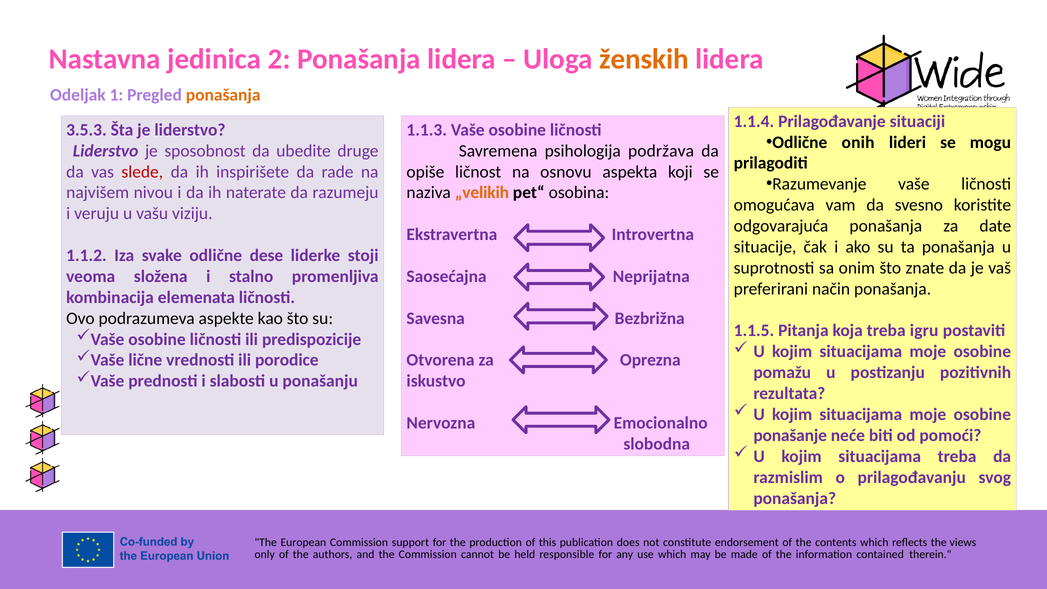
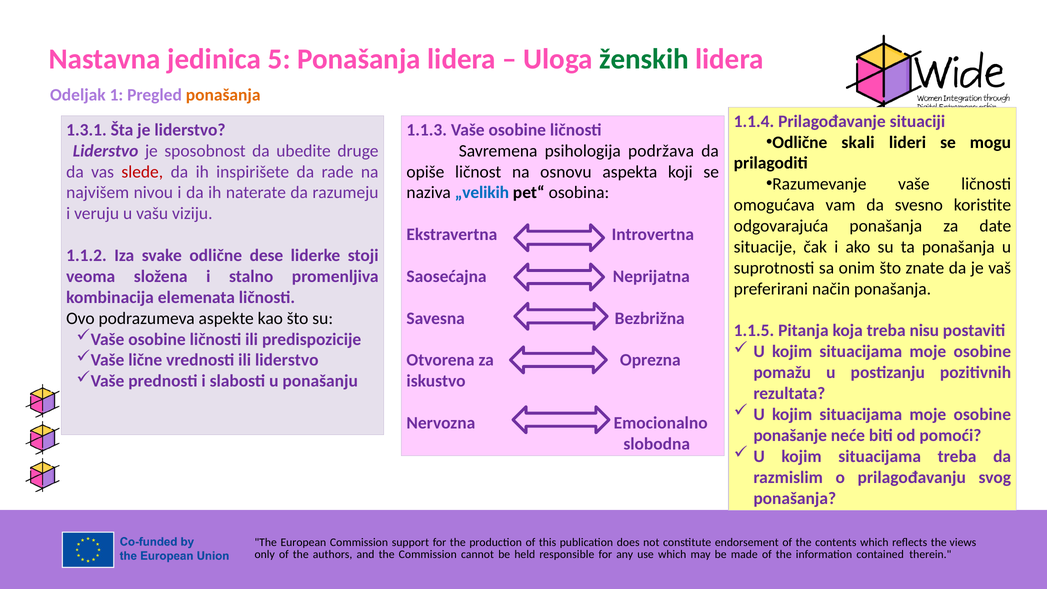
2: 2 -> 5 (279, 59)
ženskih colour: orange -> green (644, 59)
3.5.3: 3.5.3 -> 1.3.1 (86, 130)
onih: onih -> skali (858, 142)
„velikih colour: orange -> blue (482, 193)
igru: igru -> nisu (924, 331)
ili porodice: porodice -> liderstvo (287, 360)
